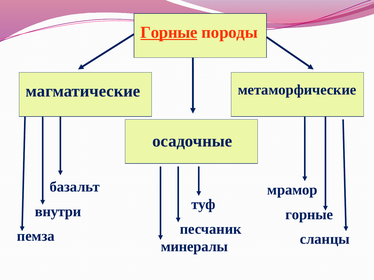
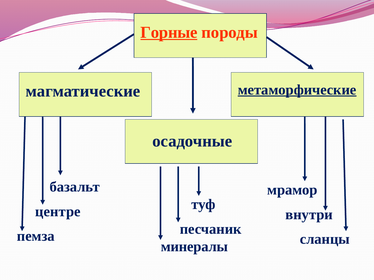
метаморфические underline: none -> present (297, 90)
внутри: внутри -> центре (58, 212)
горные: горные -> внутри (309, 215)
